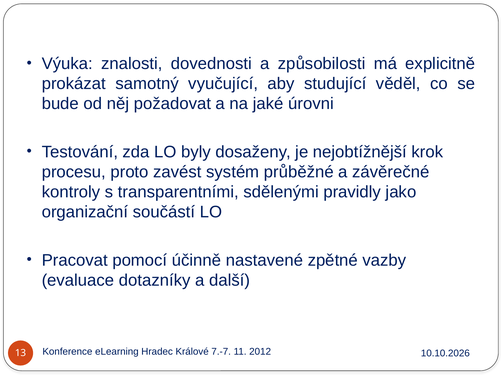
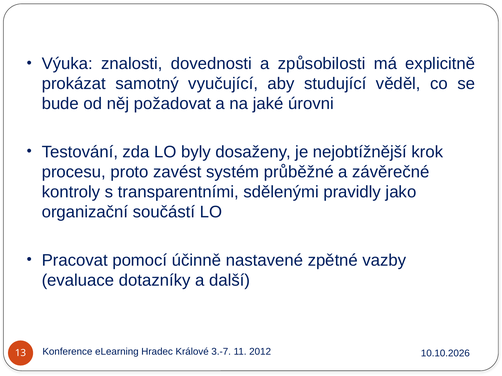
7.-7: 7.-7 -> 3.-7 (221, 352)
